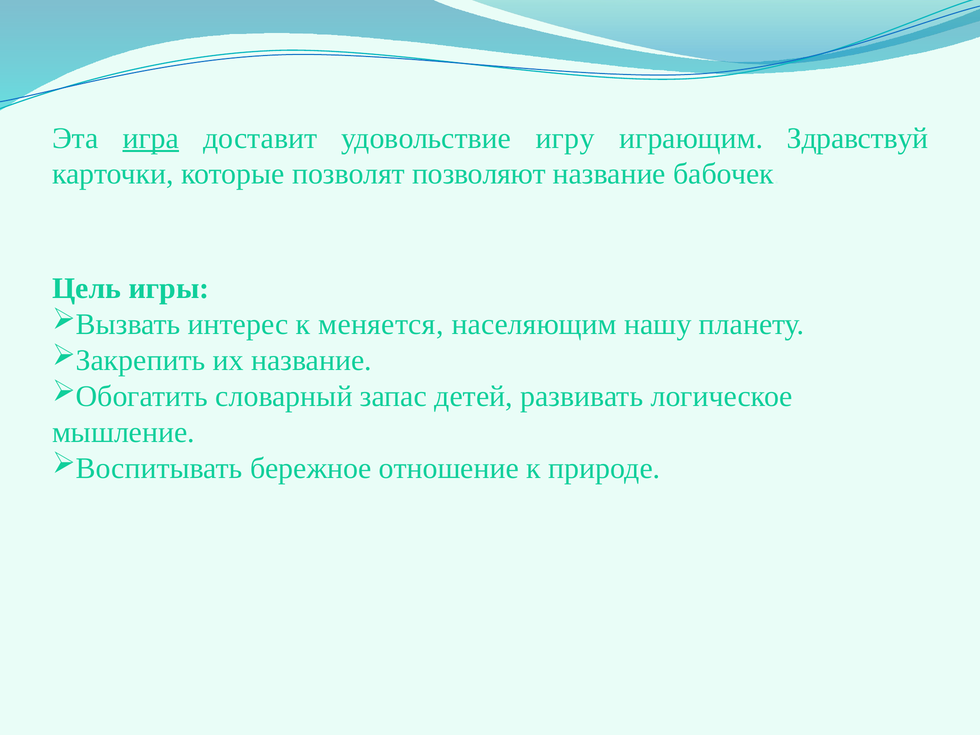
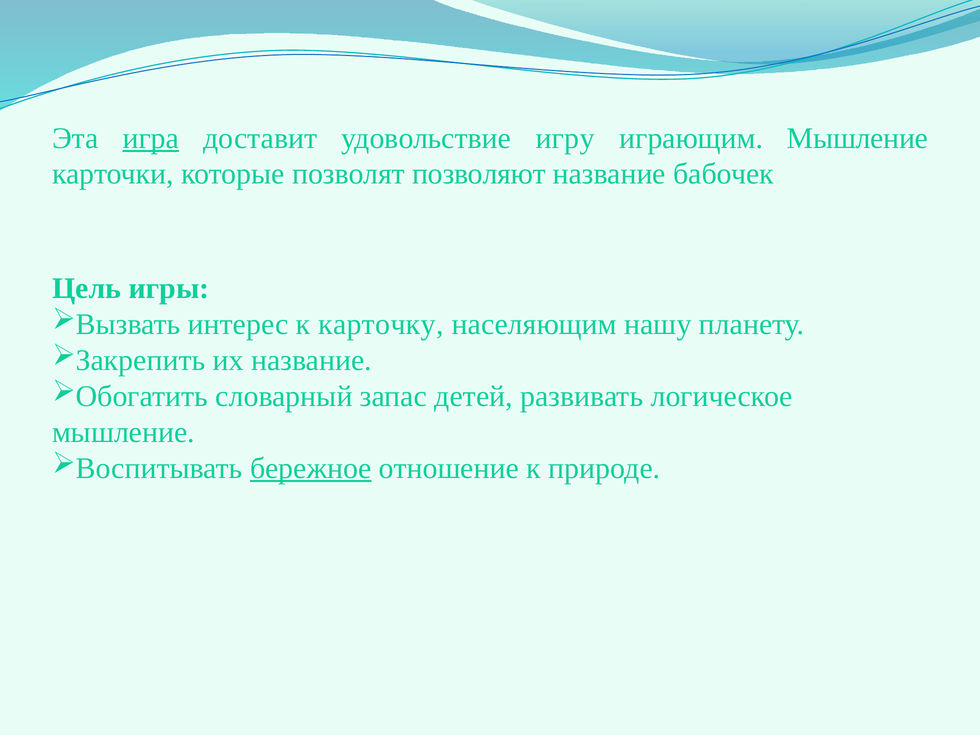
играющим Здравствуй: Здравствуй -> Мышление (858, 138)
меняется: меняется -> карточку (381, 325)
бережное underline: none -> present (311, 468)
